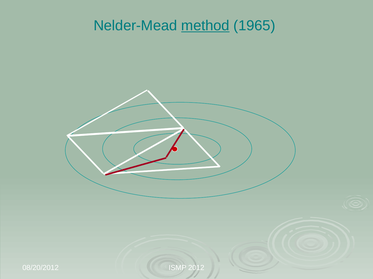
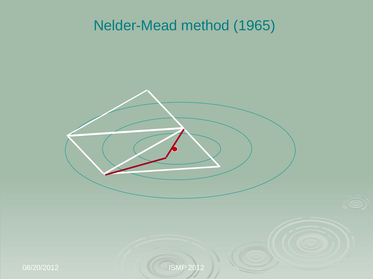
method underline: present -> none (205, 26)
